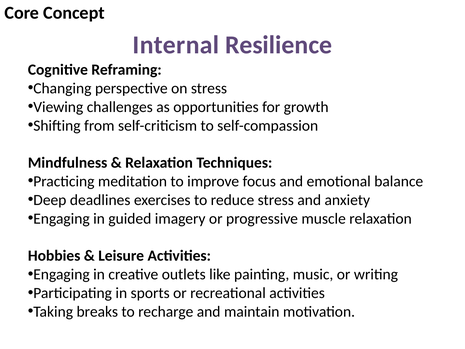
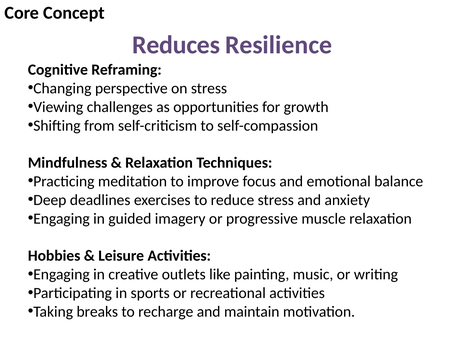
Internal: Internal -> Reduces (176, 45)
